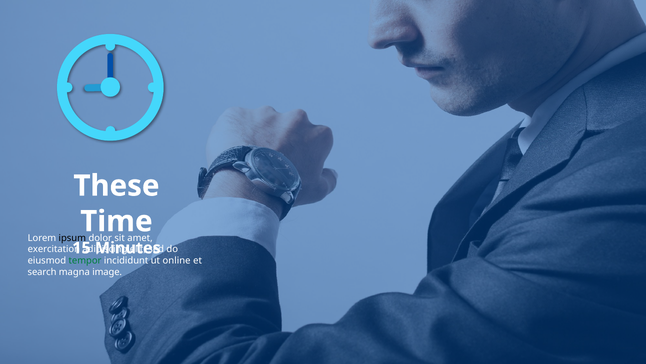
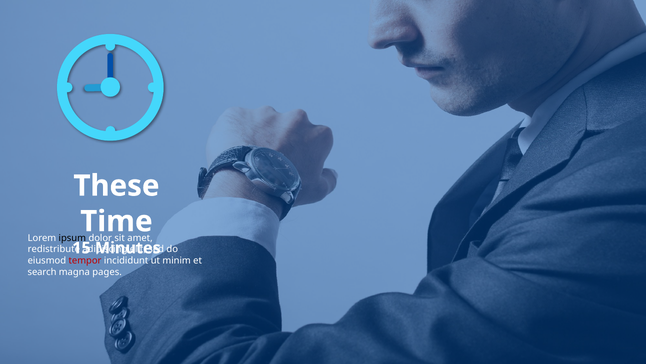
exercitation: exercitation -> redistribute (54, 249)
tempor colour: green -> red (85, 260)
online: online -> minim (177, 260)
image: image -> pages (107, 271)
